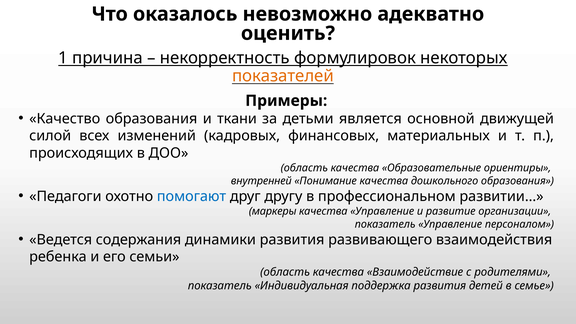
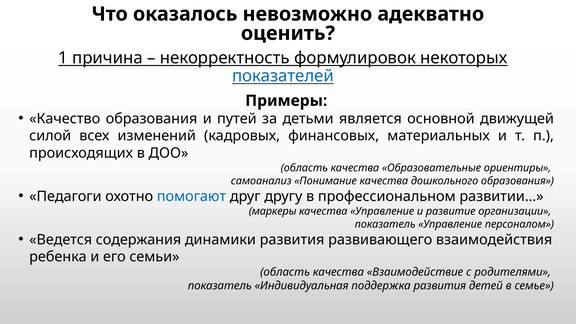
показателей colour: orange -> blue (283, 76)
ткани: ткани -> путей (237, 119)
внутренней: внутренней -> самоанализ (261, 181)
